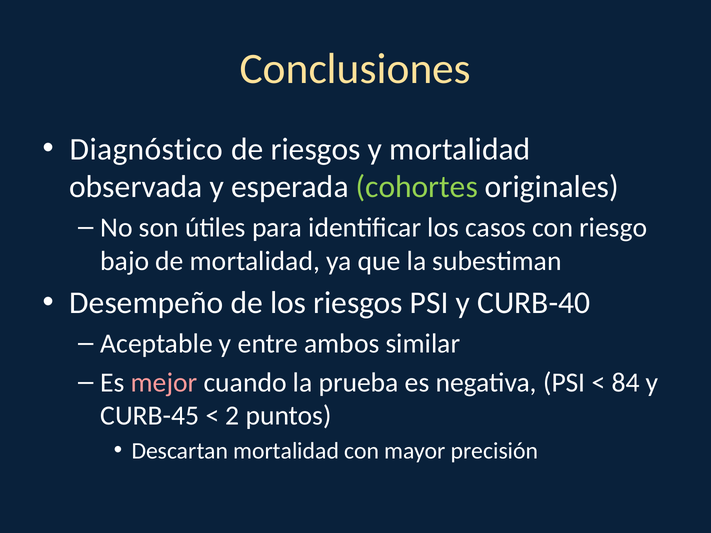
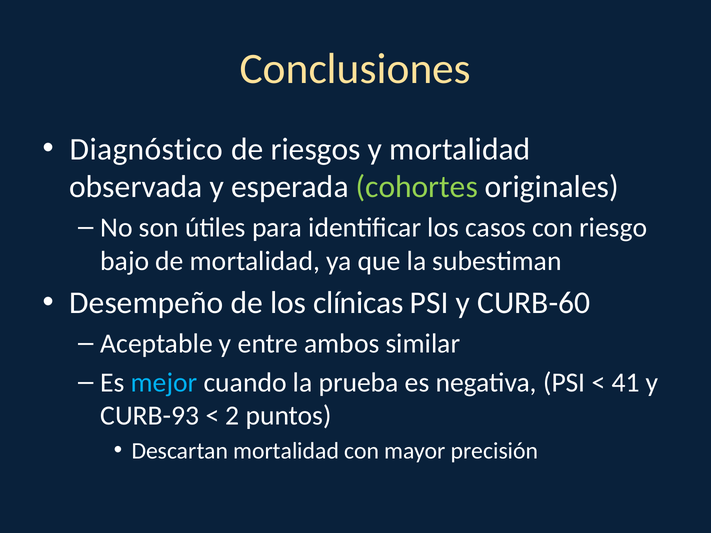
los riesgos: riesgos -> clínicas (358, 303)
CURB-40: CURB-40 -> CURB-60 (534, 303)
mejor colour: pink -> light blue (164, 383)
84: 84 -> 41 (626, 383)
CURB-45: CURB-45 -> CURB-93 (150, 416)
